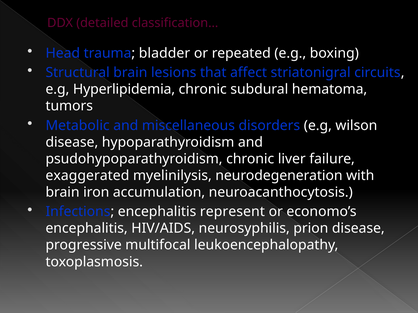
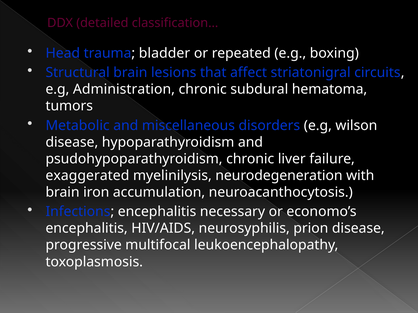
Hyperlipidemia: Hyperlipidemia -> Administration (124, 89)
represent: represent -> necessary (232, 212)
